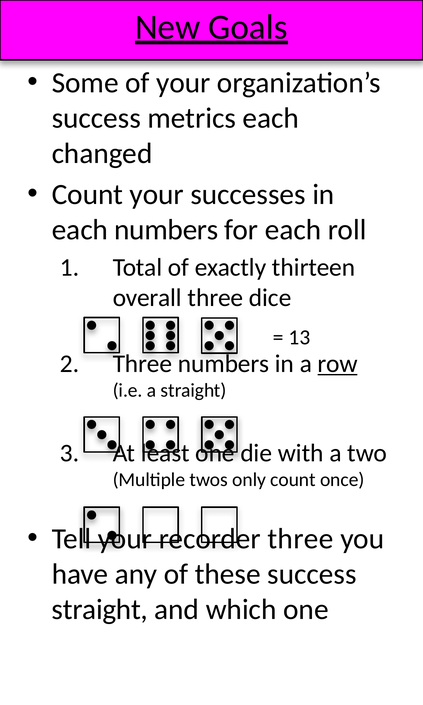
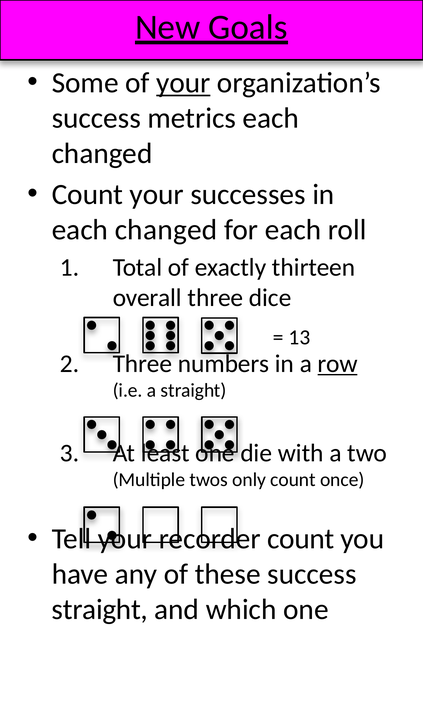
your underline: none -> present (183, 83)
numbers: numbers -> changed (166, 230)
three: three -> count (301, 539)
